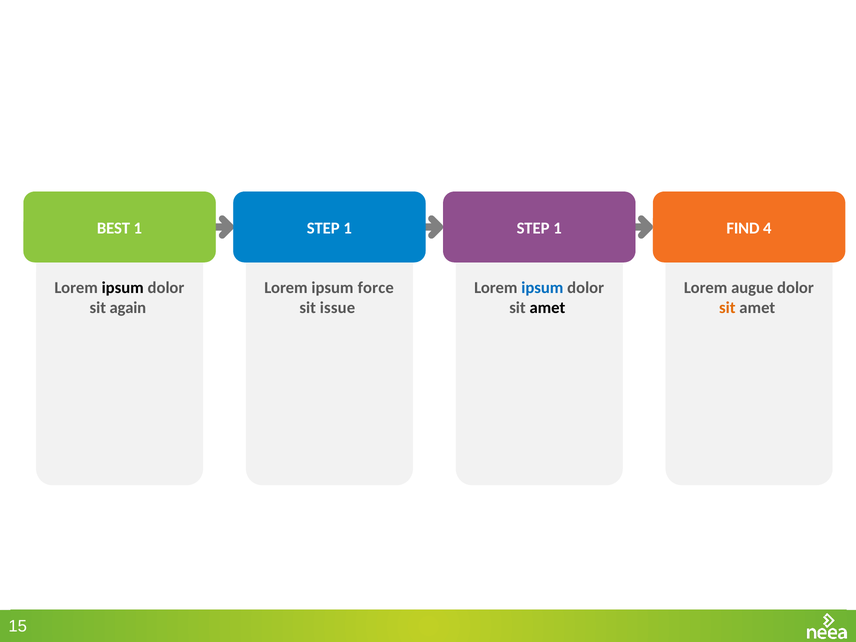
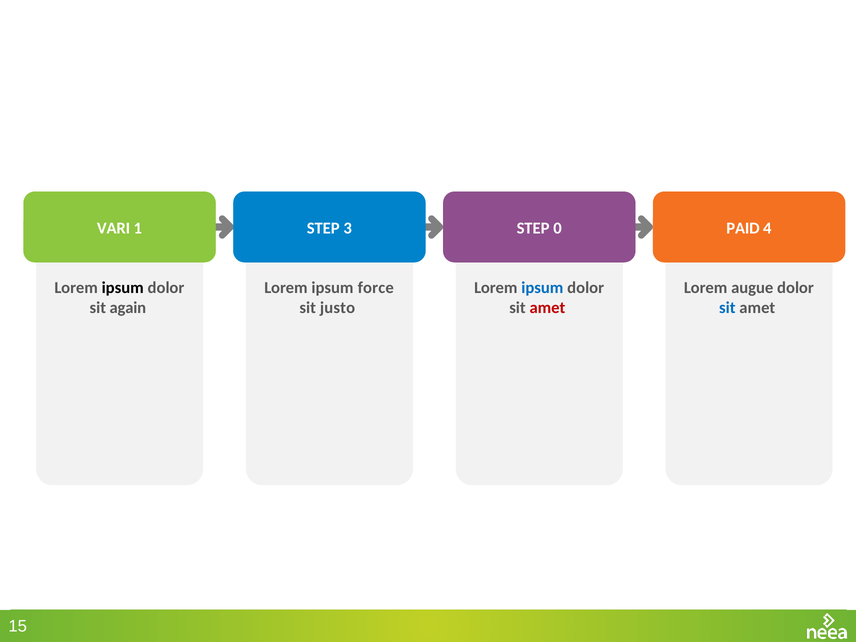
BEST: BEST -> VARI (114, 228)
1: 1 -> 3 (348, 228)
1: 1 -> 0 (557, 228)
FIND: FIND -> PAID (743, 228)
issue: issue -> justo (337, 308)
amet colour: black -> red (547, 308)
sit colour: orange -> blue (727, 308)
